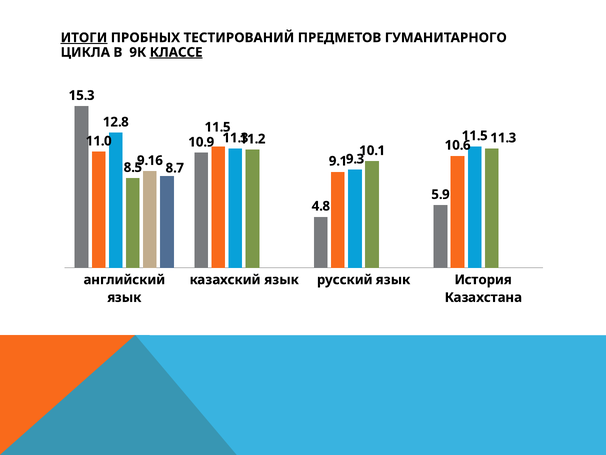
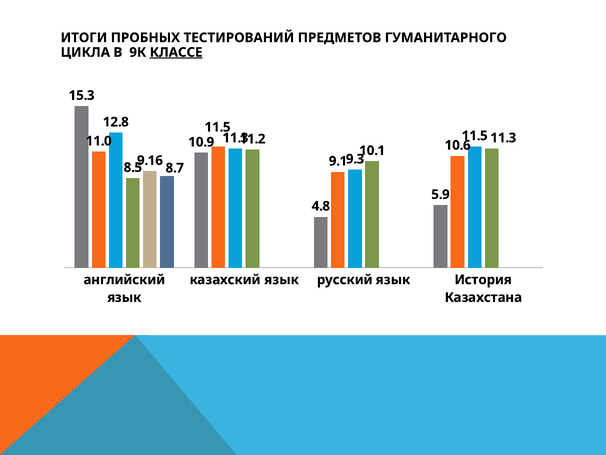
ИТОГИ underline: present -> none (84, 38)
